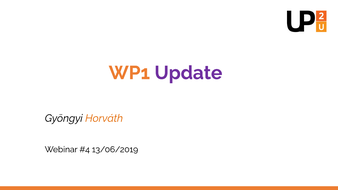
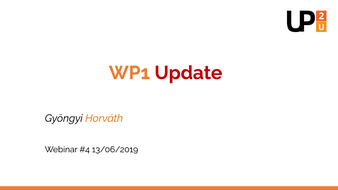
Update colour: purple -> red (188, 73)
